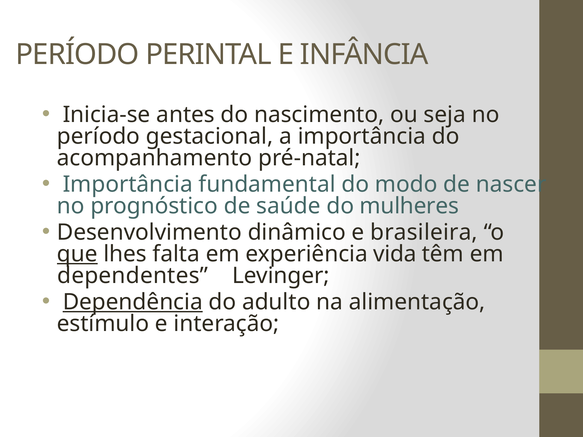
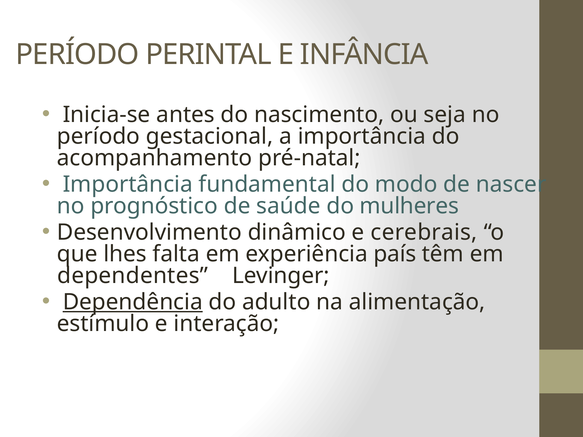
brasileira: brasileira -> cerebrais (424, 232)
que underline: present -> none (77, 254)
vida: vida -> país (395, 254)
